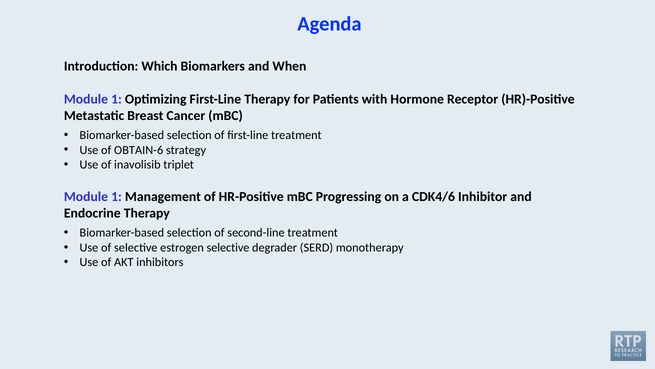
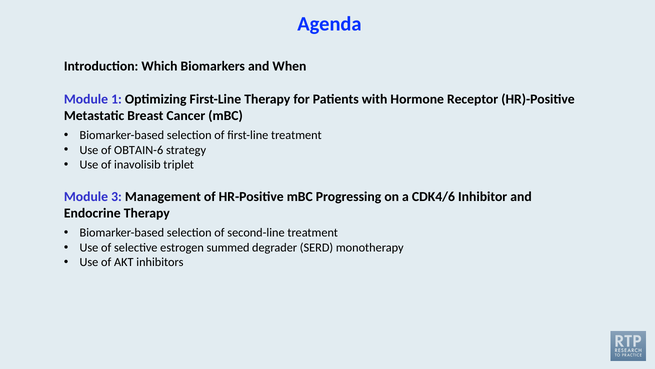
1: 1 -> 3 (116, 197)
estrogen selective: selective -> summed (228, 247)
